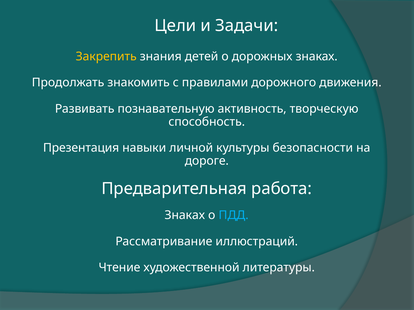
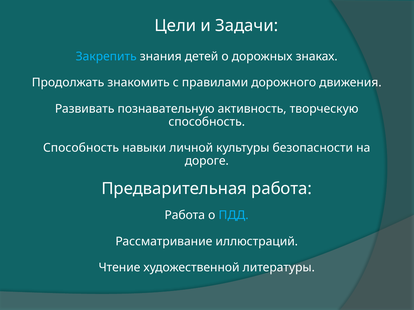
Закрепить colour: yellow -> light blue (106, 57)
Презентация: Презентация -> Способность (81, 148)
Знаках: Знаках -> Работа (185, 216)
